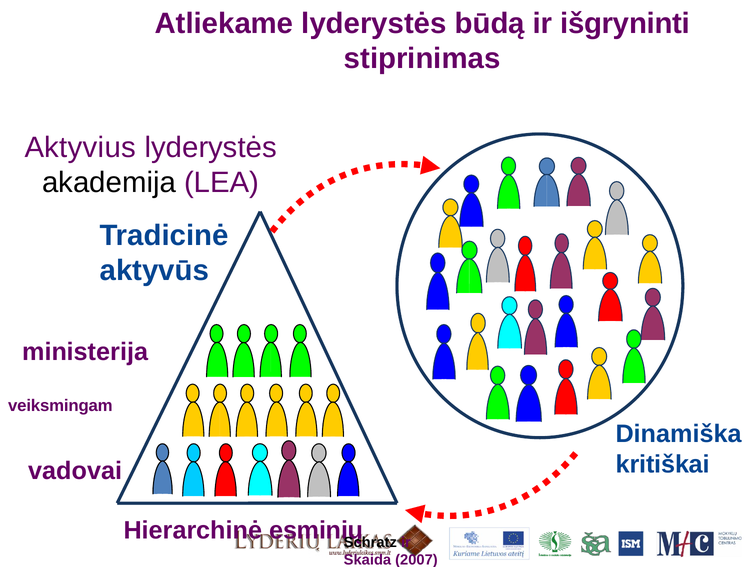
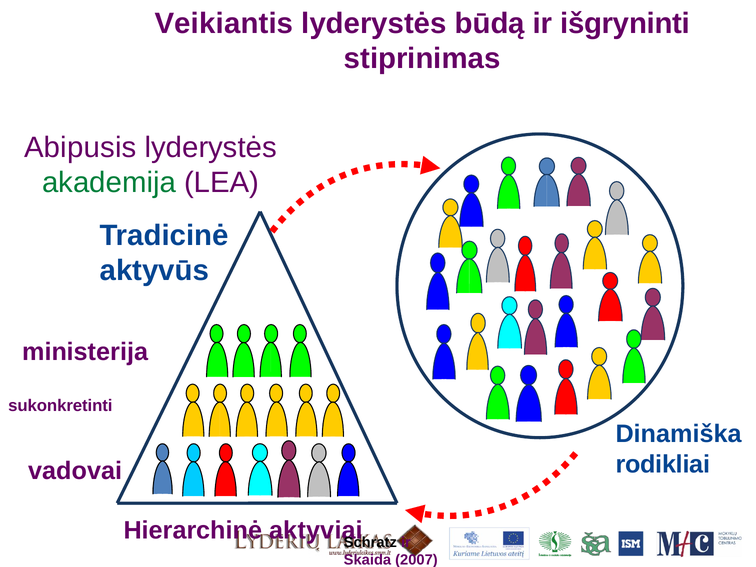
Atliekame: Atliekame -> Veikiantis (224, 23)
Aktyvius: Aktyvius -> Abipusis (80, 147)
akademija colour: black -> green (109, 183)
veiksmingam: veiksmingam -> sukonkretinti (60, 406)
kritiškai: kritiškai -> rodikliai (663, 464)
esminių: esminių -> aktyviai (316, 530)
